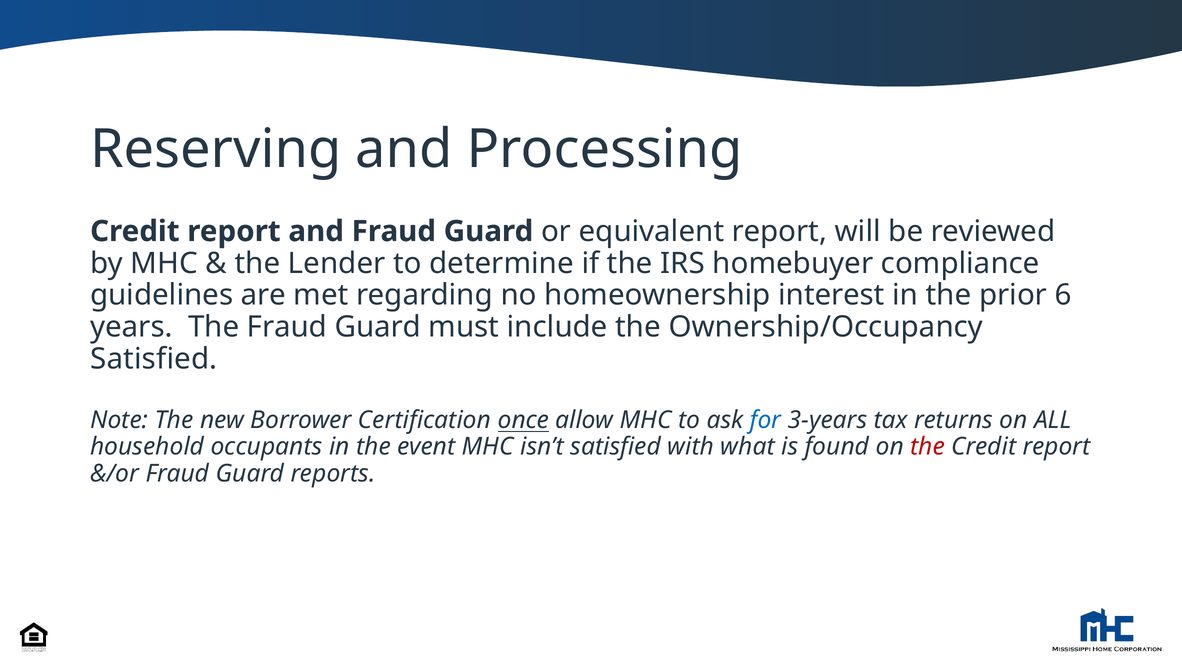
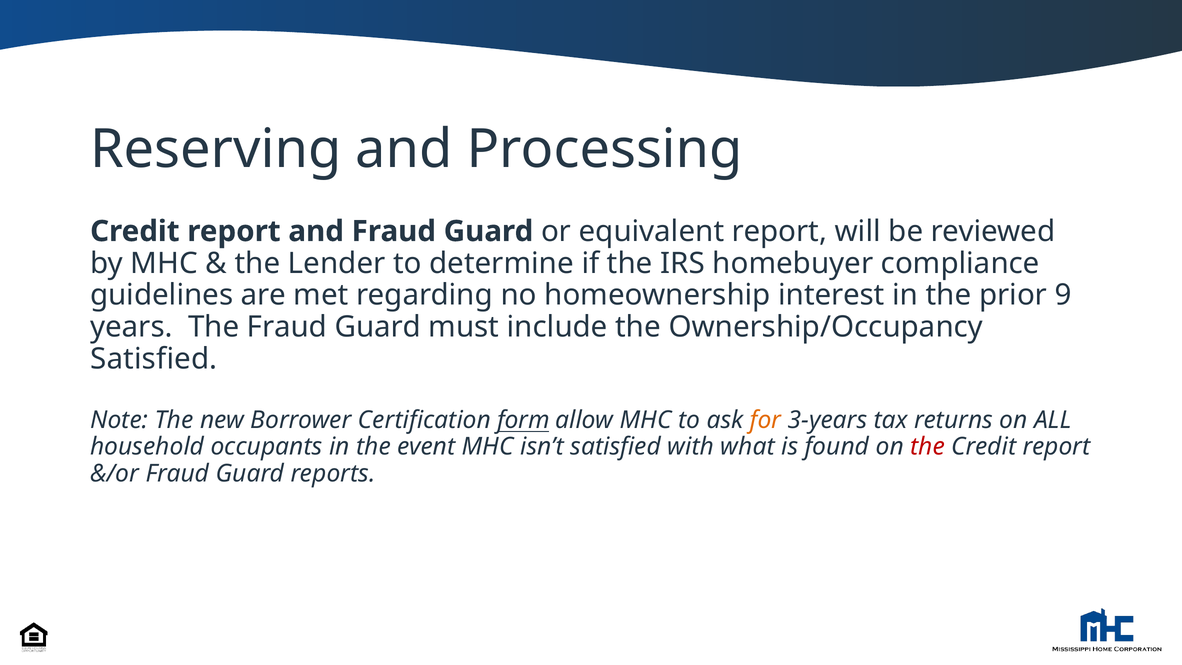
6: 6 -> 9 (1063, 295)
once: once -> form (523, 420)
for colour: blue -> orange (766, 420)
